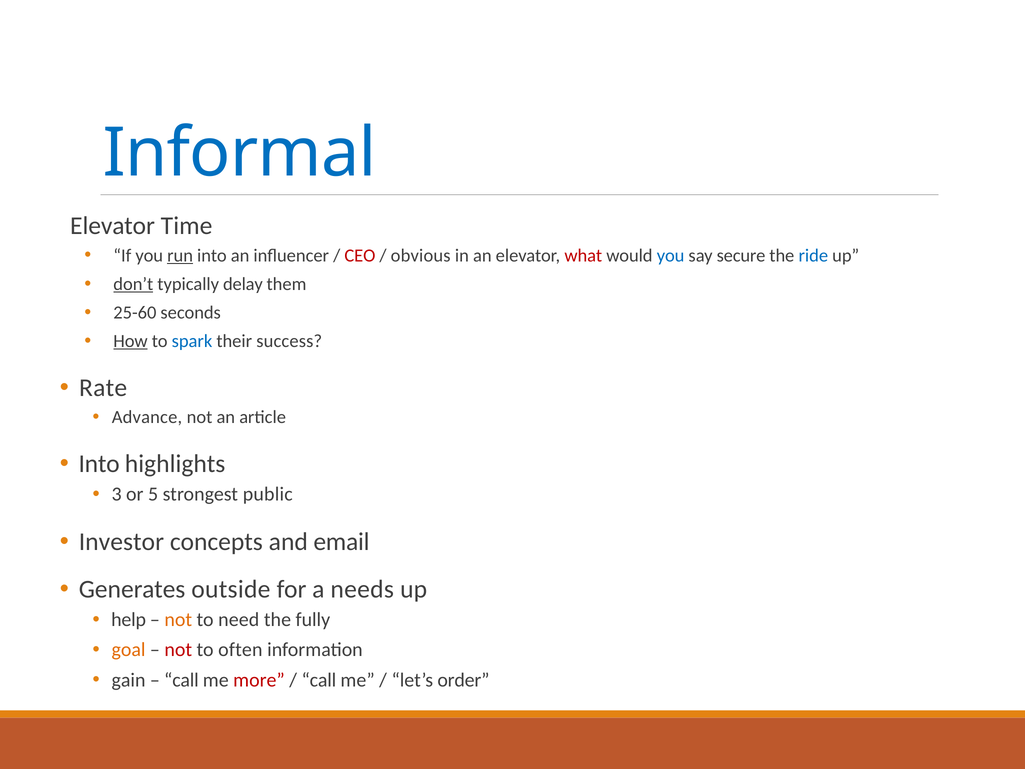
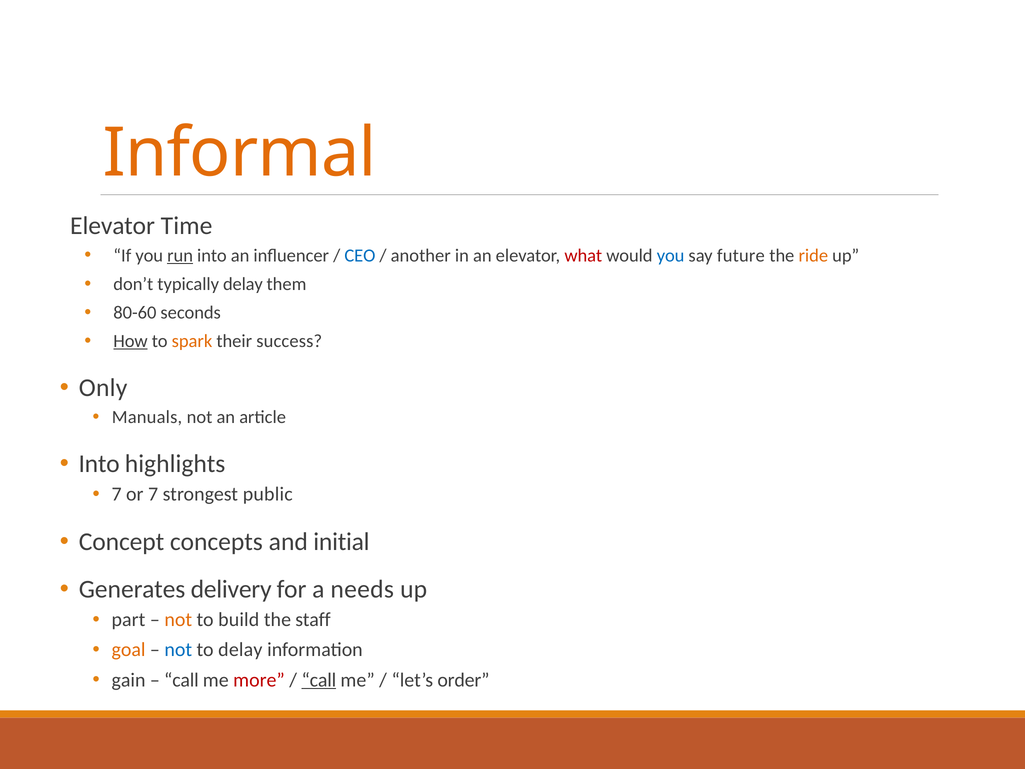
Informal colour: blue -> orange (239, 153)
CEO colour: red -> blue (360, 255)
obvious: obvious -> another (421, 255)
secure: secure -> future (741, 255)
ride colour: blue -> orange (813, 255)
don’t underline: present -> none (133, 284)
25-60: 25-60 -> 80-60 (135, 312)
spark colour: blue -> orange (192, 341)
Rate: Rate -> Only (103, 388)
Advance: Advance -> Manuals (147, 417)
3: 3 -> 7 (117, 494)
or 5: 5 -> 7 (153, 494)
Investor: Investor -> Concept (121, 542)
email: email -> initial (341, 542)
outside: outside -> delivery (231, 589)
help: help -> part (128, 620)
need: need -> build (239, 620)
fully: fully -> staff (313, 620)
not colour: red -> blue (178, 650)
to often: often -> delay (240, 650)
call underline: none -> present (319, 680)
